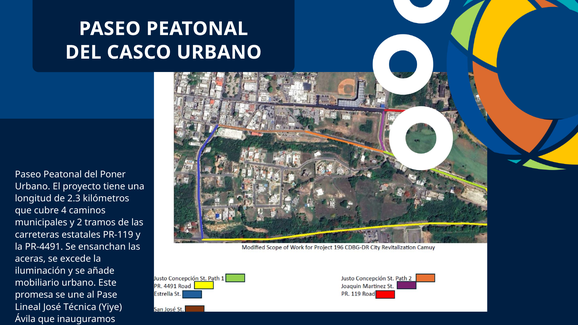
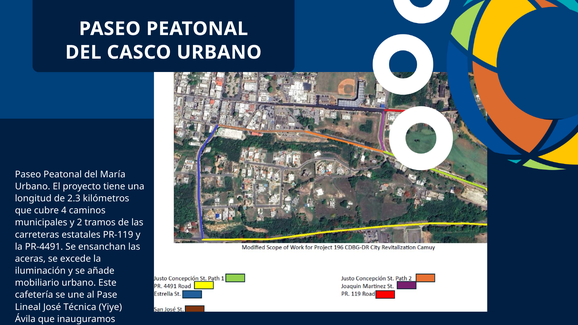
Poner: Poner -> María (113, 174)
promesa: promesa -> cafetería (34, 295)
